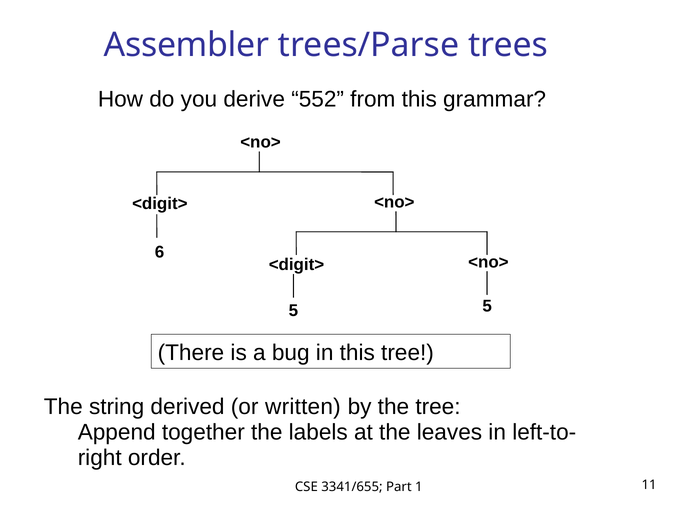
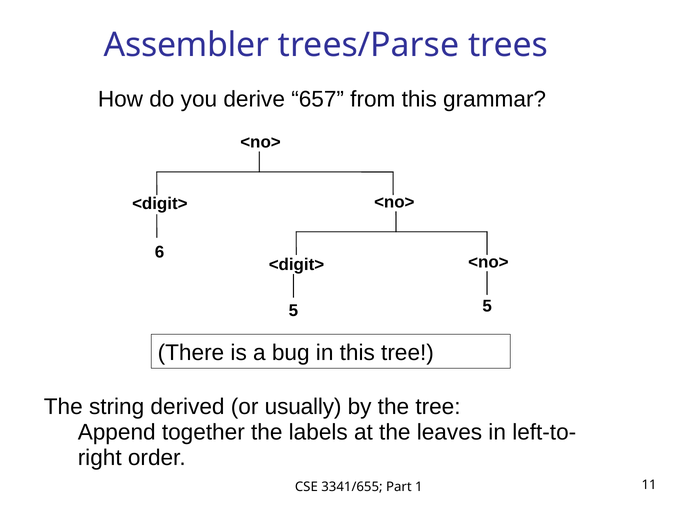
552: 552 -> 657 (318, 99)
written: written -> usually (303, 407)
